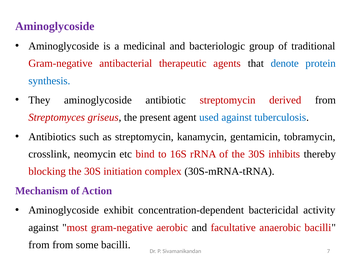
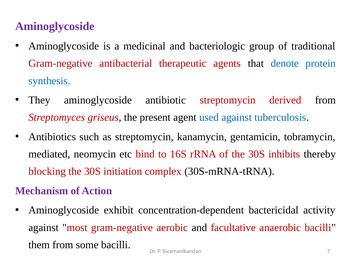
crosslink: crosslink -> mediated (49, 154)
from: from -> them (39, 245)
